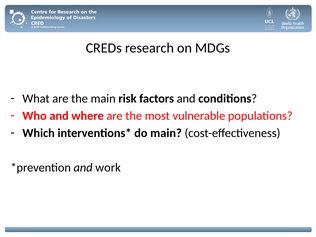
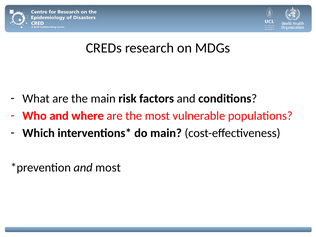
and work: work -> most (108, 167)
